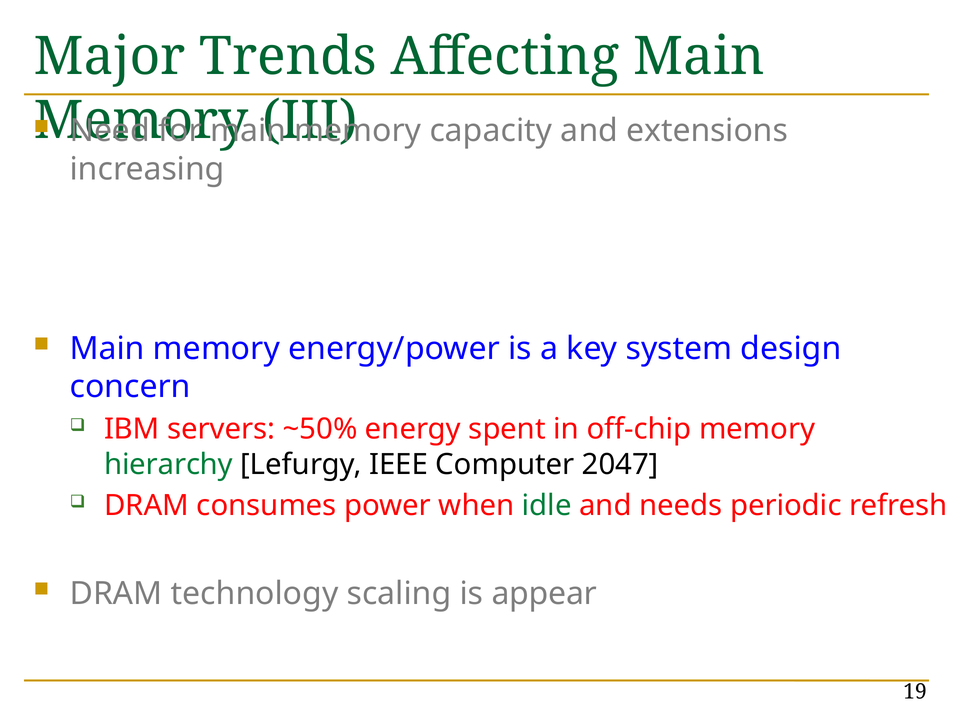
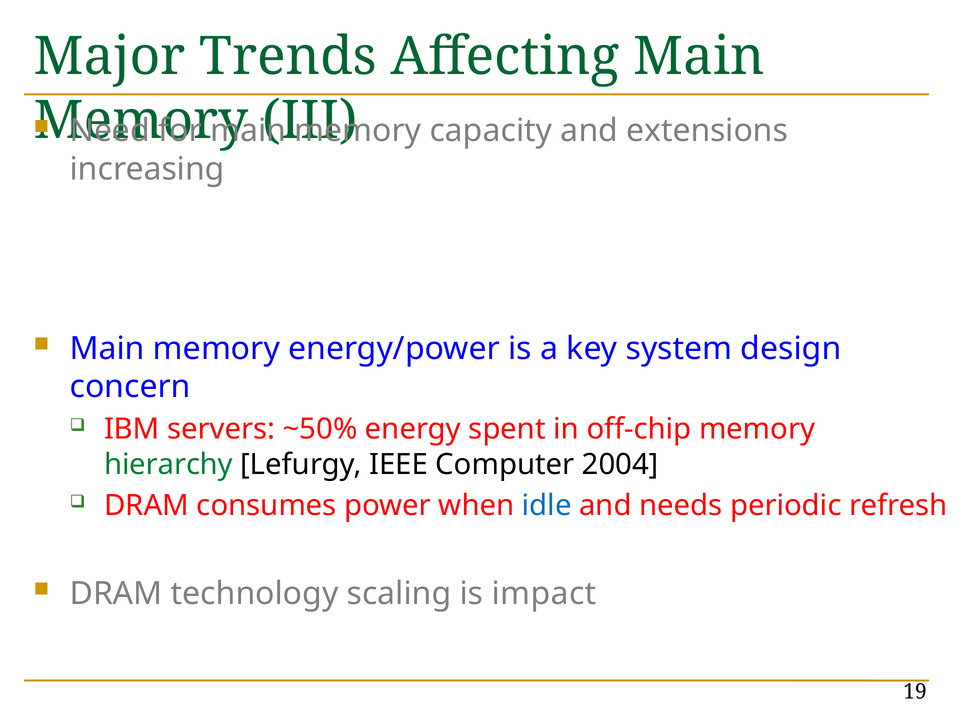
2047: 2047 -> 2004 (620, 465)
idle colour: green -> blue (547, 506)
appear: appear -> impact (544, 594)
